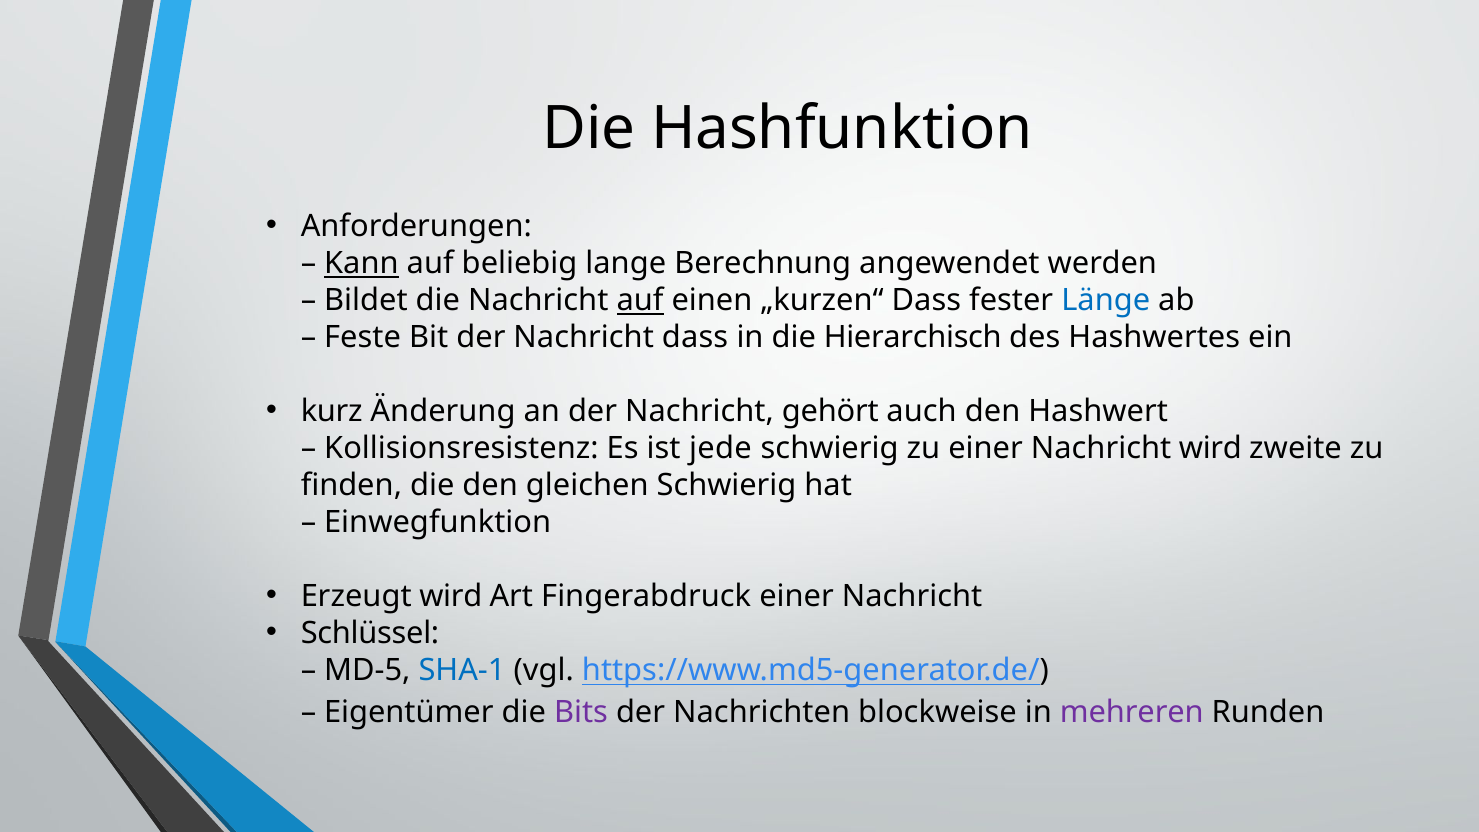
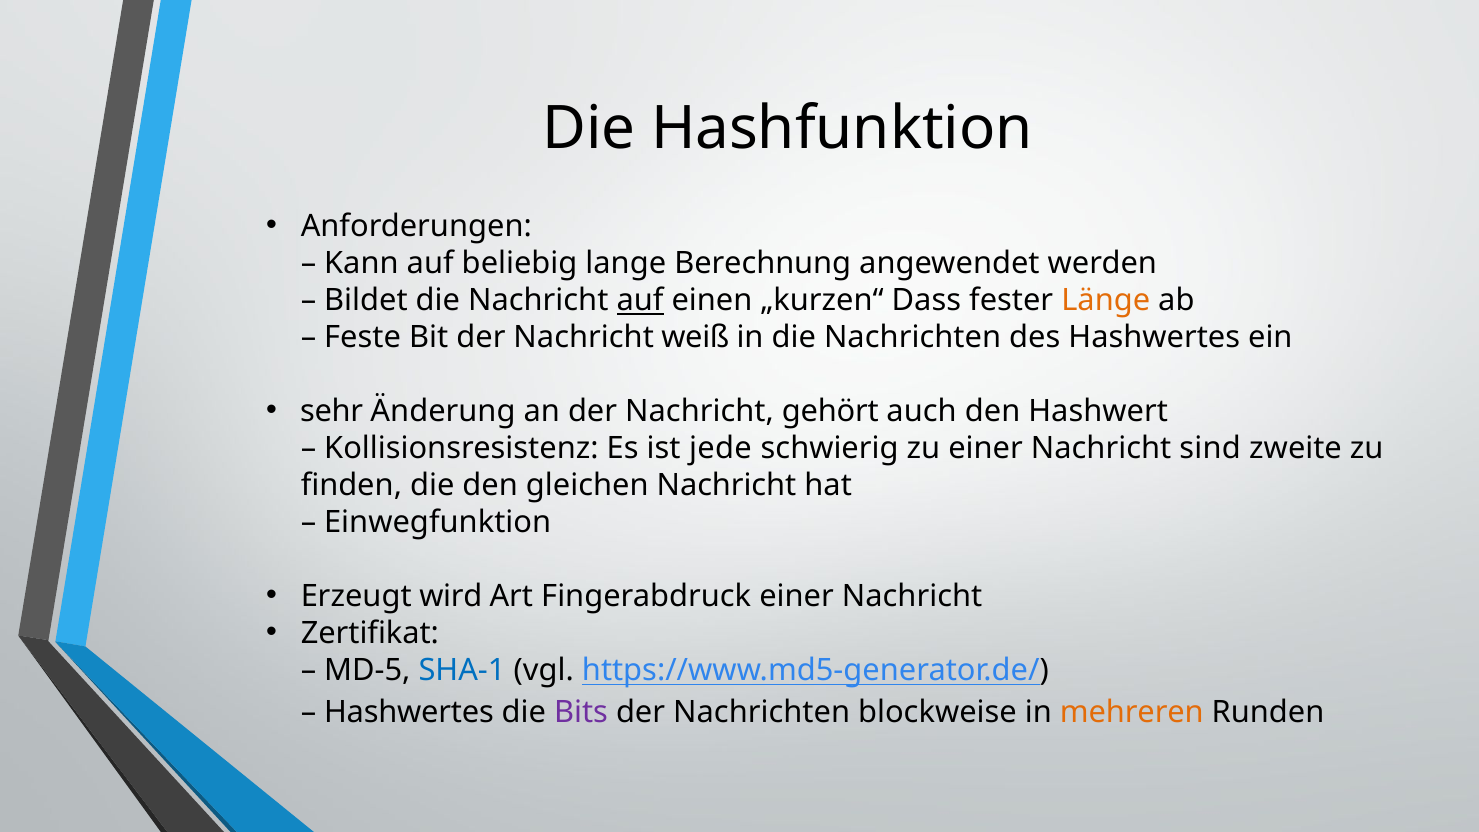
Kann underline: present -> none (361, 263)
Länge colour: blue -> orange (1106, 300)
Nachricht dass: dass -> weiß (695, 337)
die Hierarchisch: Hierarchisch -> Nachrichten (913, 337)
kurz: kurz -> sehr (332, 411)
Nachricht wird: wird -> sind (1210, 448)
gleichen Schwierig: Schwierig -> Nachricht (727, 485)
Schlüssel: Schlüssel -> Zertifikat (370, 633)
Eigentümer: Eigentümer -> Hashwertes (409, 712)
mehreren colour: purple -> orange (1132, 712)
